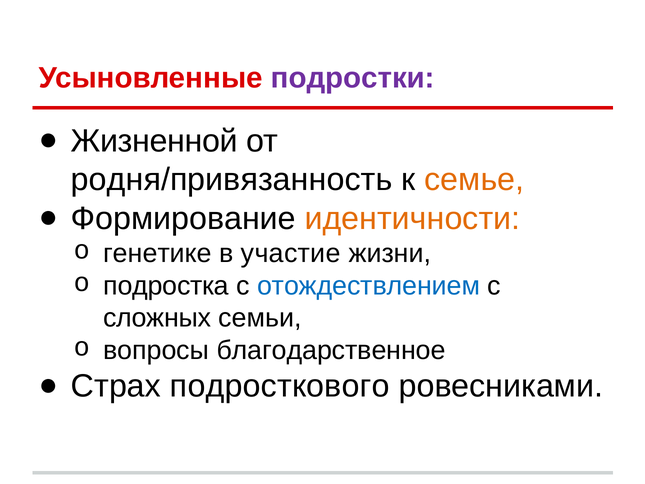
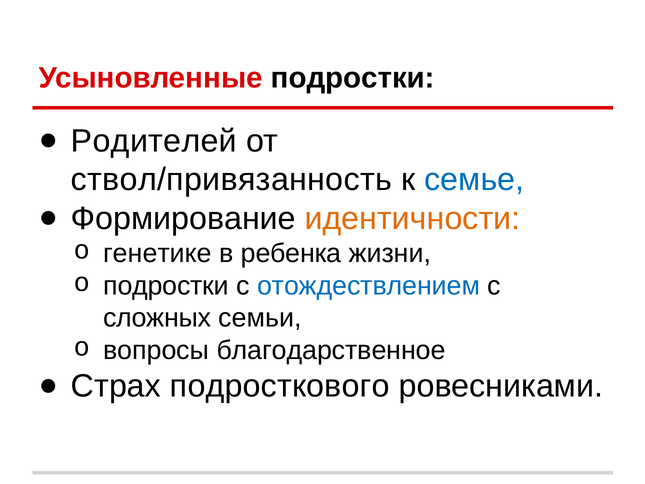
подростки colour: purple -> black (353, 78)
Жизненной: Жизненной -> Родителей (154, 141)
родня/привязанность: родня/привязанность -> ствол/привязанность (231, 180)
семье colour: orange -> blue (474, 180)
участие: участие -> ребенка (291, 253)
подростка: подростка -> подростки (166, 286)
